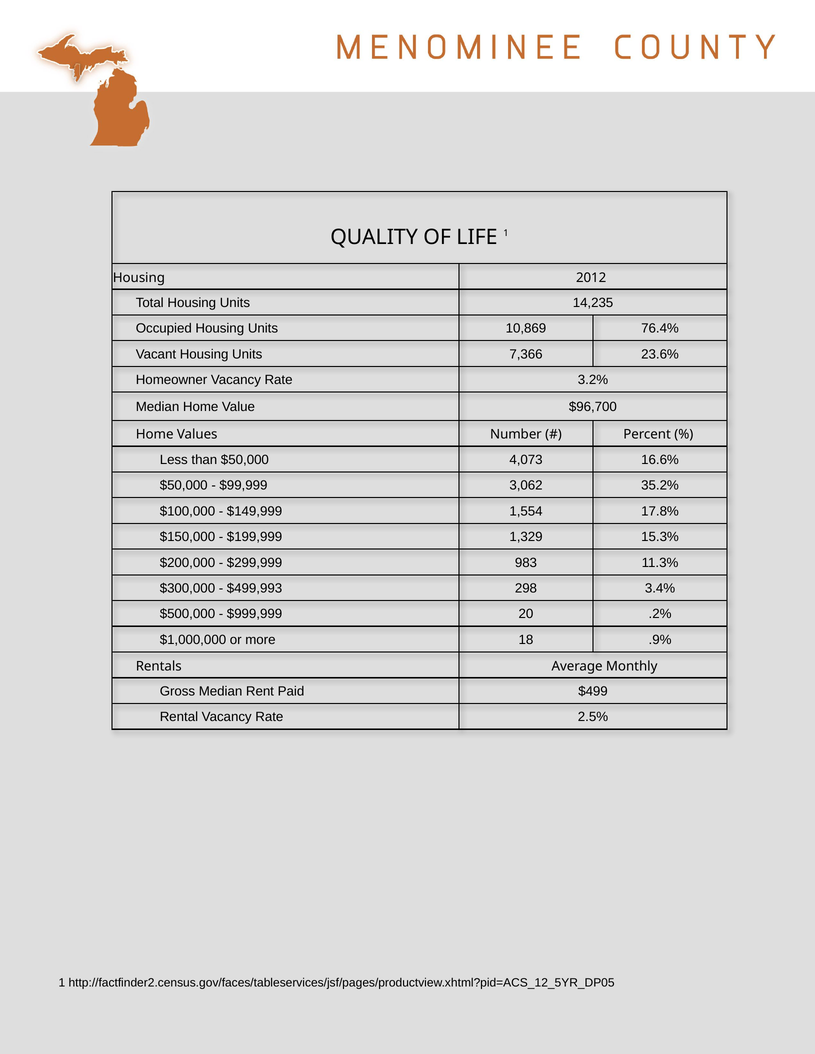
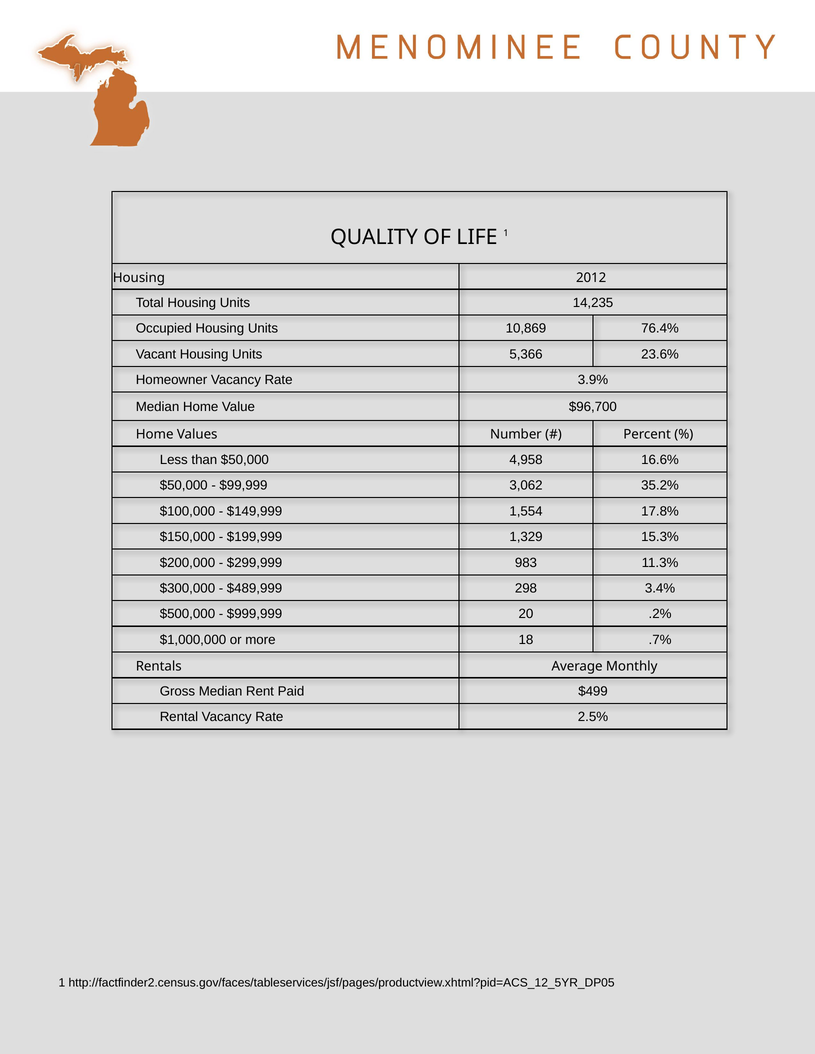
7,366: 7,366 -> 5,366 (526, 354)
3.2%: 3.2% -> 3.9% (593, 380)
4,073: 4,073 -> 4,958 (526, 460)
$499,993: $499,993 -> $489,999 (254, 589)
.9%: .9% -> .7% (660, 640)
